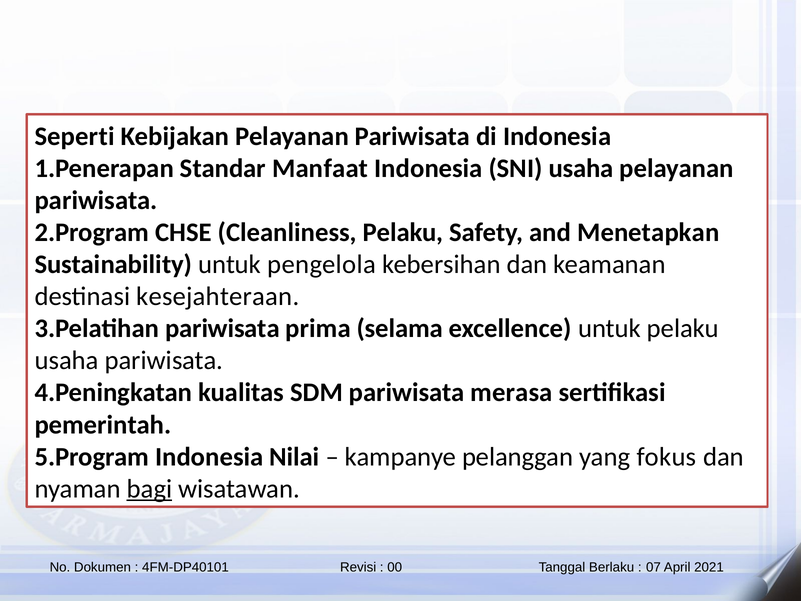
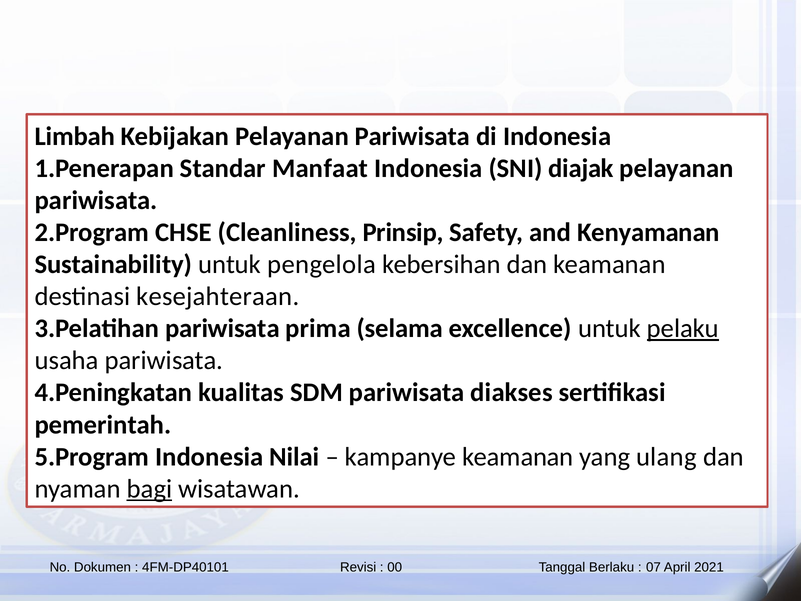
Seperti: Seperti -> Limbah (75, 136)
SNI usaha: usaha -> diajak (581, 168)
Cleanliness Pelaku: Pelaku -> Prinsip (403, 232)
Menetapkan: Menetapkan -> Kenyamanan (648, 232)
pelaku underline: none -> present (683, 328)
merasa: merasa -> diakses (512, 392)
kampanye pelanggan: pelanggan -> keamanan (518, 457)
fokus: fokus -> ulang (666, 457)
